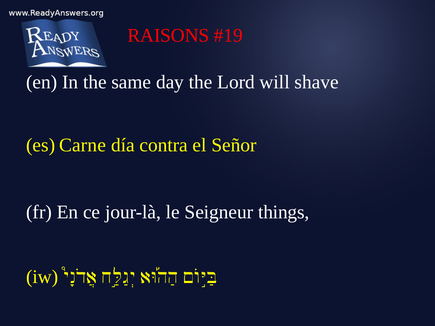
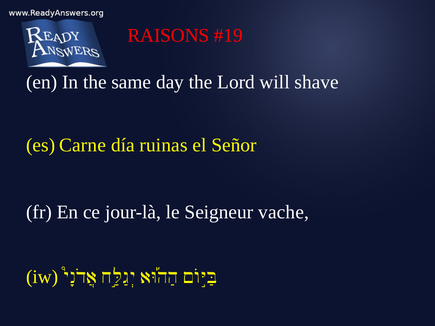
contra: contra -> ruinas (164, 145)
things: things -> vache (284, 212)
